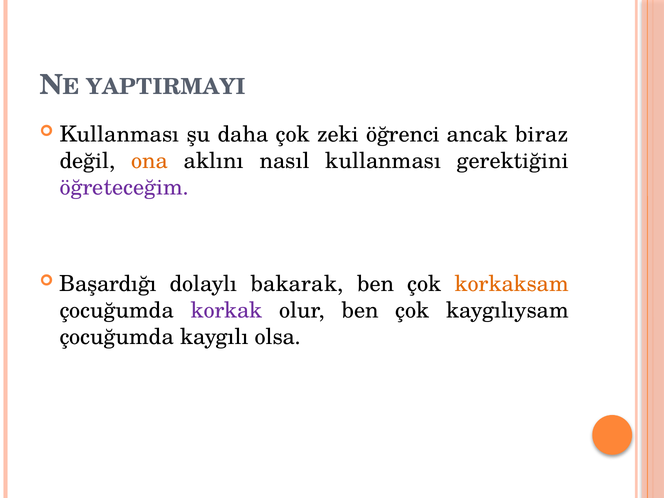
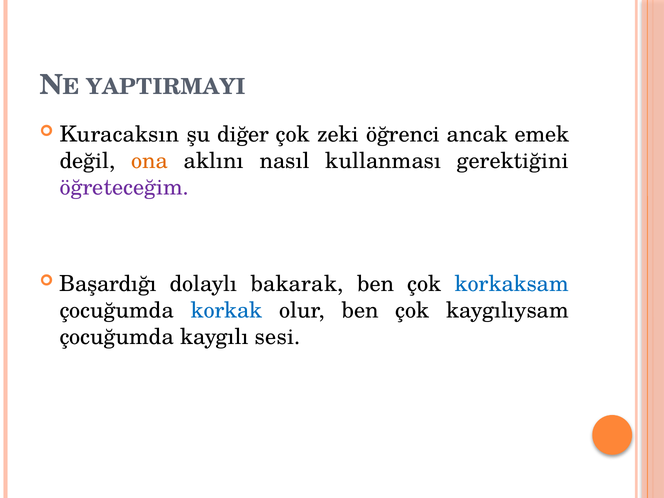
Kullanması: Kullanması -> Kuracaksın (119, 134)
daha: daha -> diğer (243, 134)
biraz: biraz -> emek (542, 134)
korkaksam colour: orange -> blue (512, 284)
korkak colour: purple -> blue (227, 310)
olsa: olsa -> sesi (278, 337)
